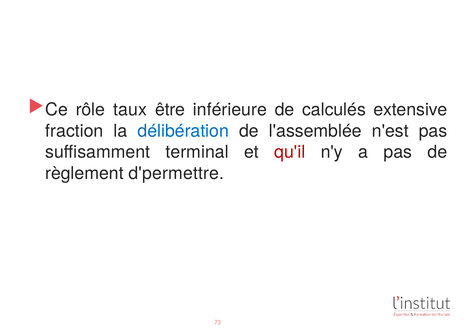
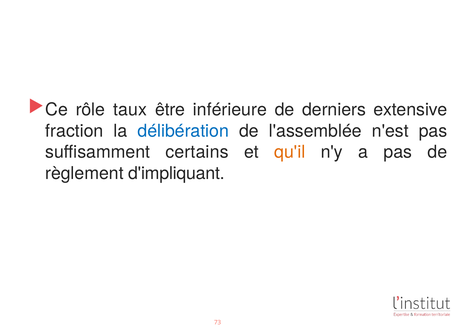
calculés: calculés -> derniers (334, 110)
terminal: terminal -> certains (197, 152)
qu'il colour: red -> orange (290, 152)
d'permettre: d'permettre -> d'impliquant (177, 173)
